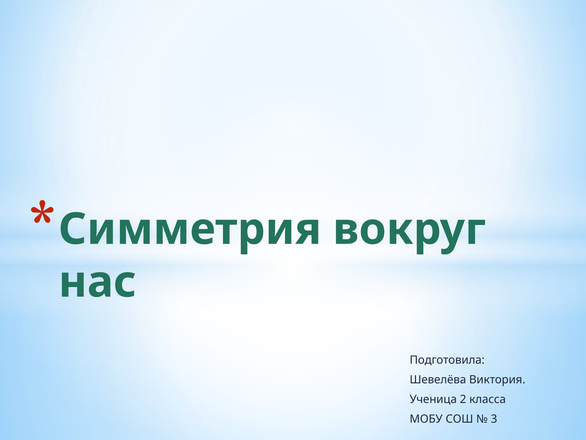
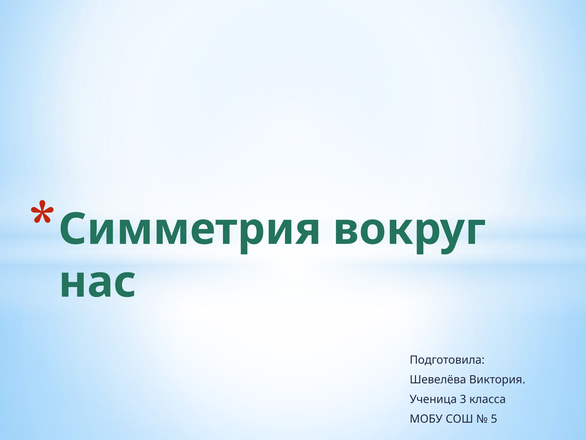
2: 2 -> 3 (463, 399)
3: 3 -> 5 (494, 419)
